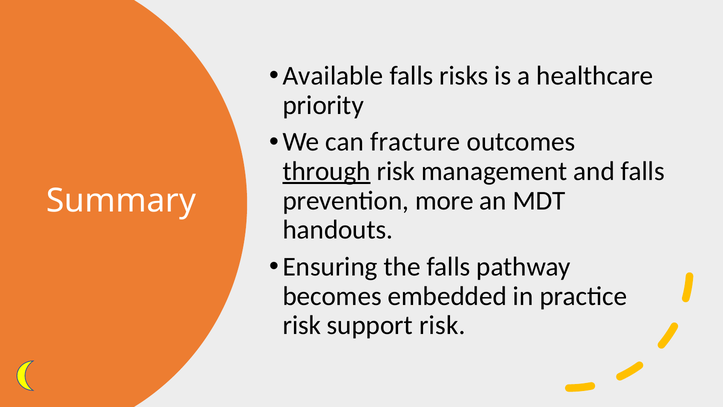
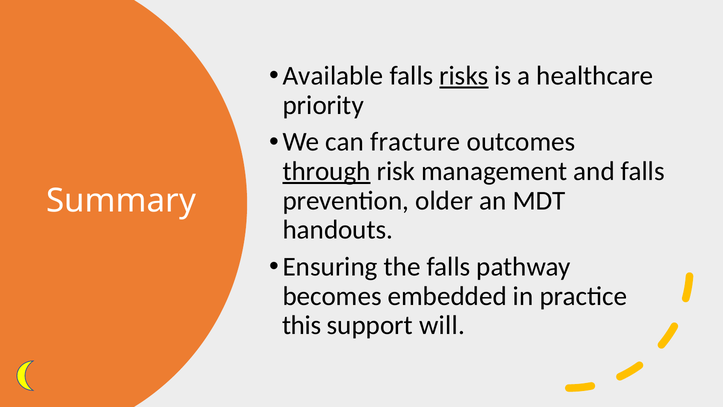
risks underline: none -> present (464, 76)
more: more -> older (444, 201)
risk: risk -> this (302, 325)
support risk: risk -> will (442, 325)
